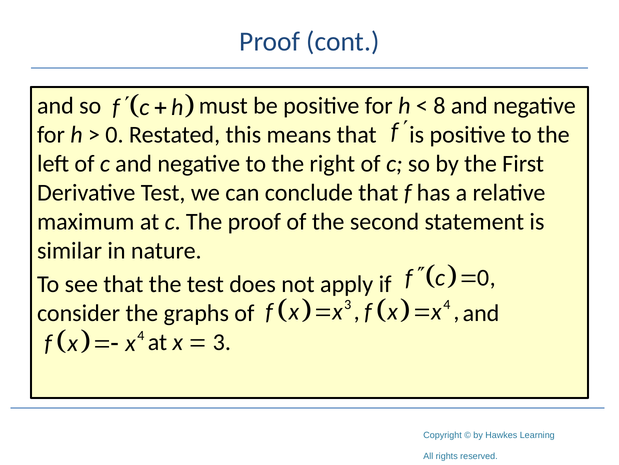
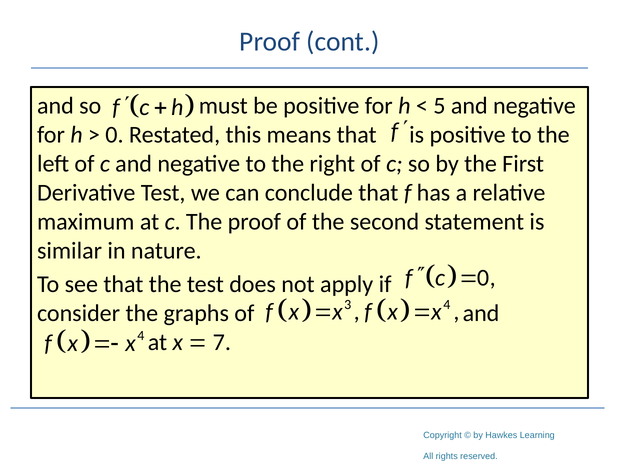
8: 8 -> 5 (439, 106)
3: 3 -> 7 (222, 342)
